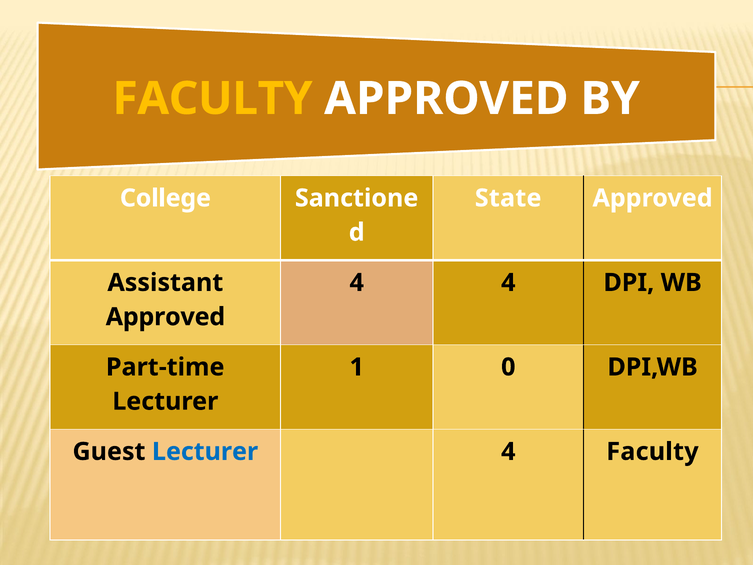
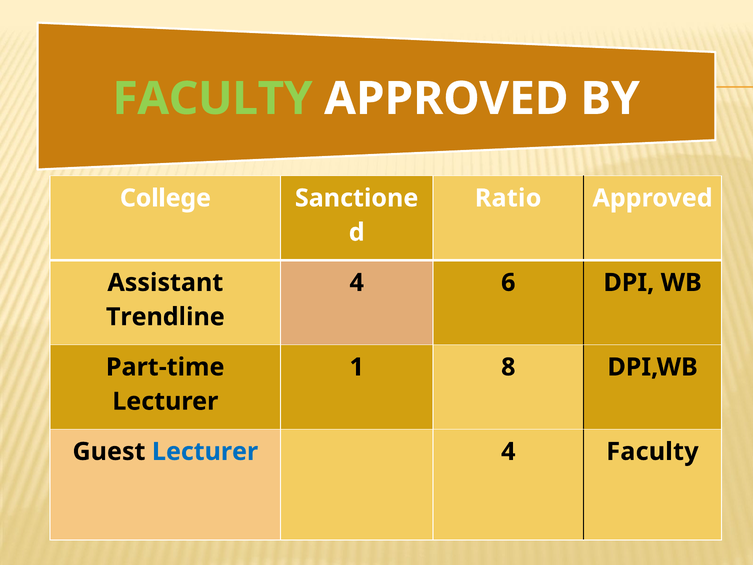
FACULTY colour: yellow -> light green (213, 99)
State: State -> Ratio (508, 198)
4 4: 4 -> 6 (508, 283)
Approved: Approved -> Trendline (165, 317)
0: 0 -> 8 (508, 367)
